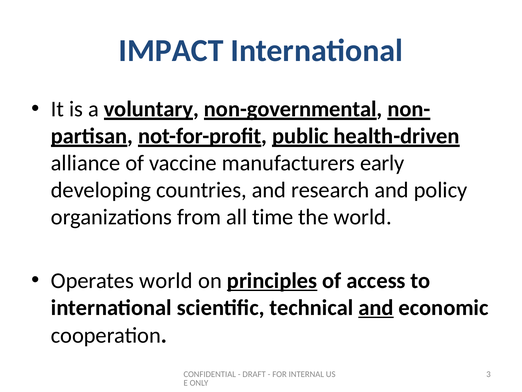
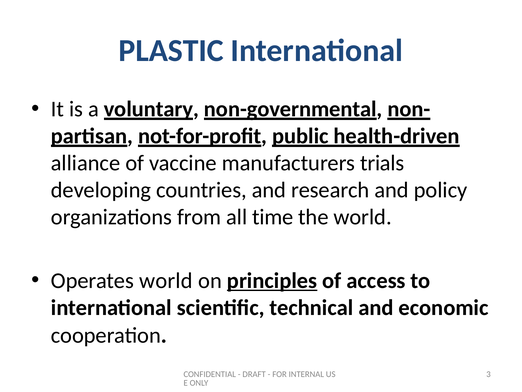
IMPACT: IMPACT -> PLASTIC (171, 51)
early: early -> trials (382, 163)
and underline: present -> none (376, 307)
